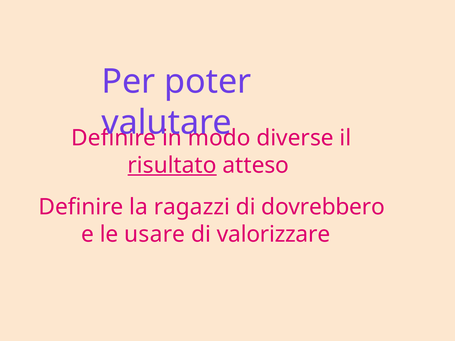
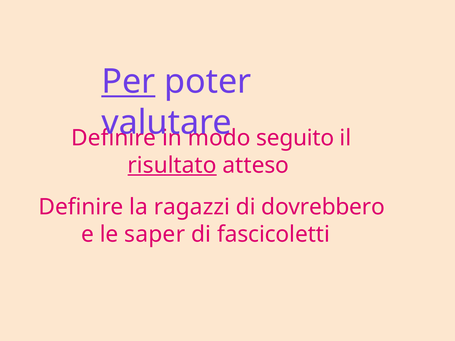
Per underline: none -> present (128, 82)
diverse: diverse -> seguito (295, 138)
usare: usare -> saper (155, 235)
valorizzare: valorizzare -> fascicoletti (273, 235)
